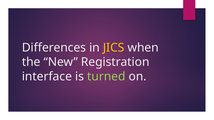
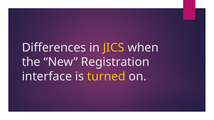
turned colour: light green -> yellow (106, 77)
